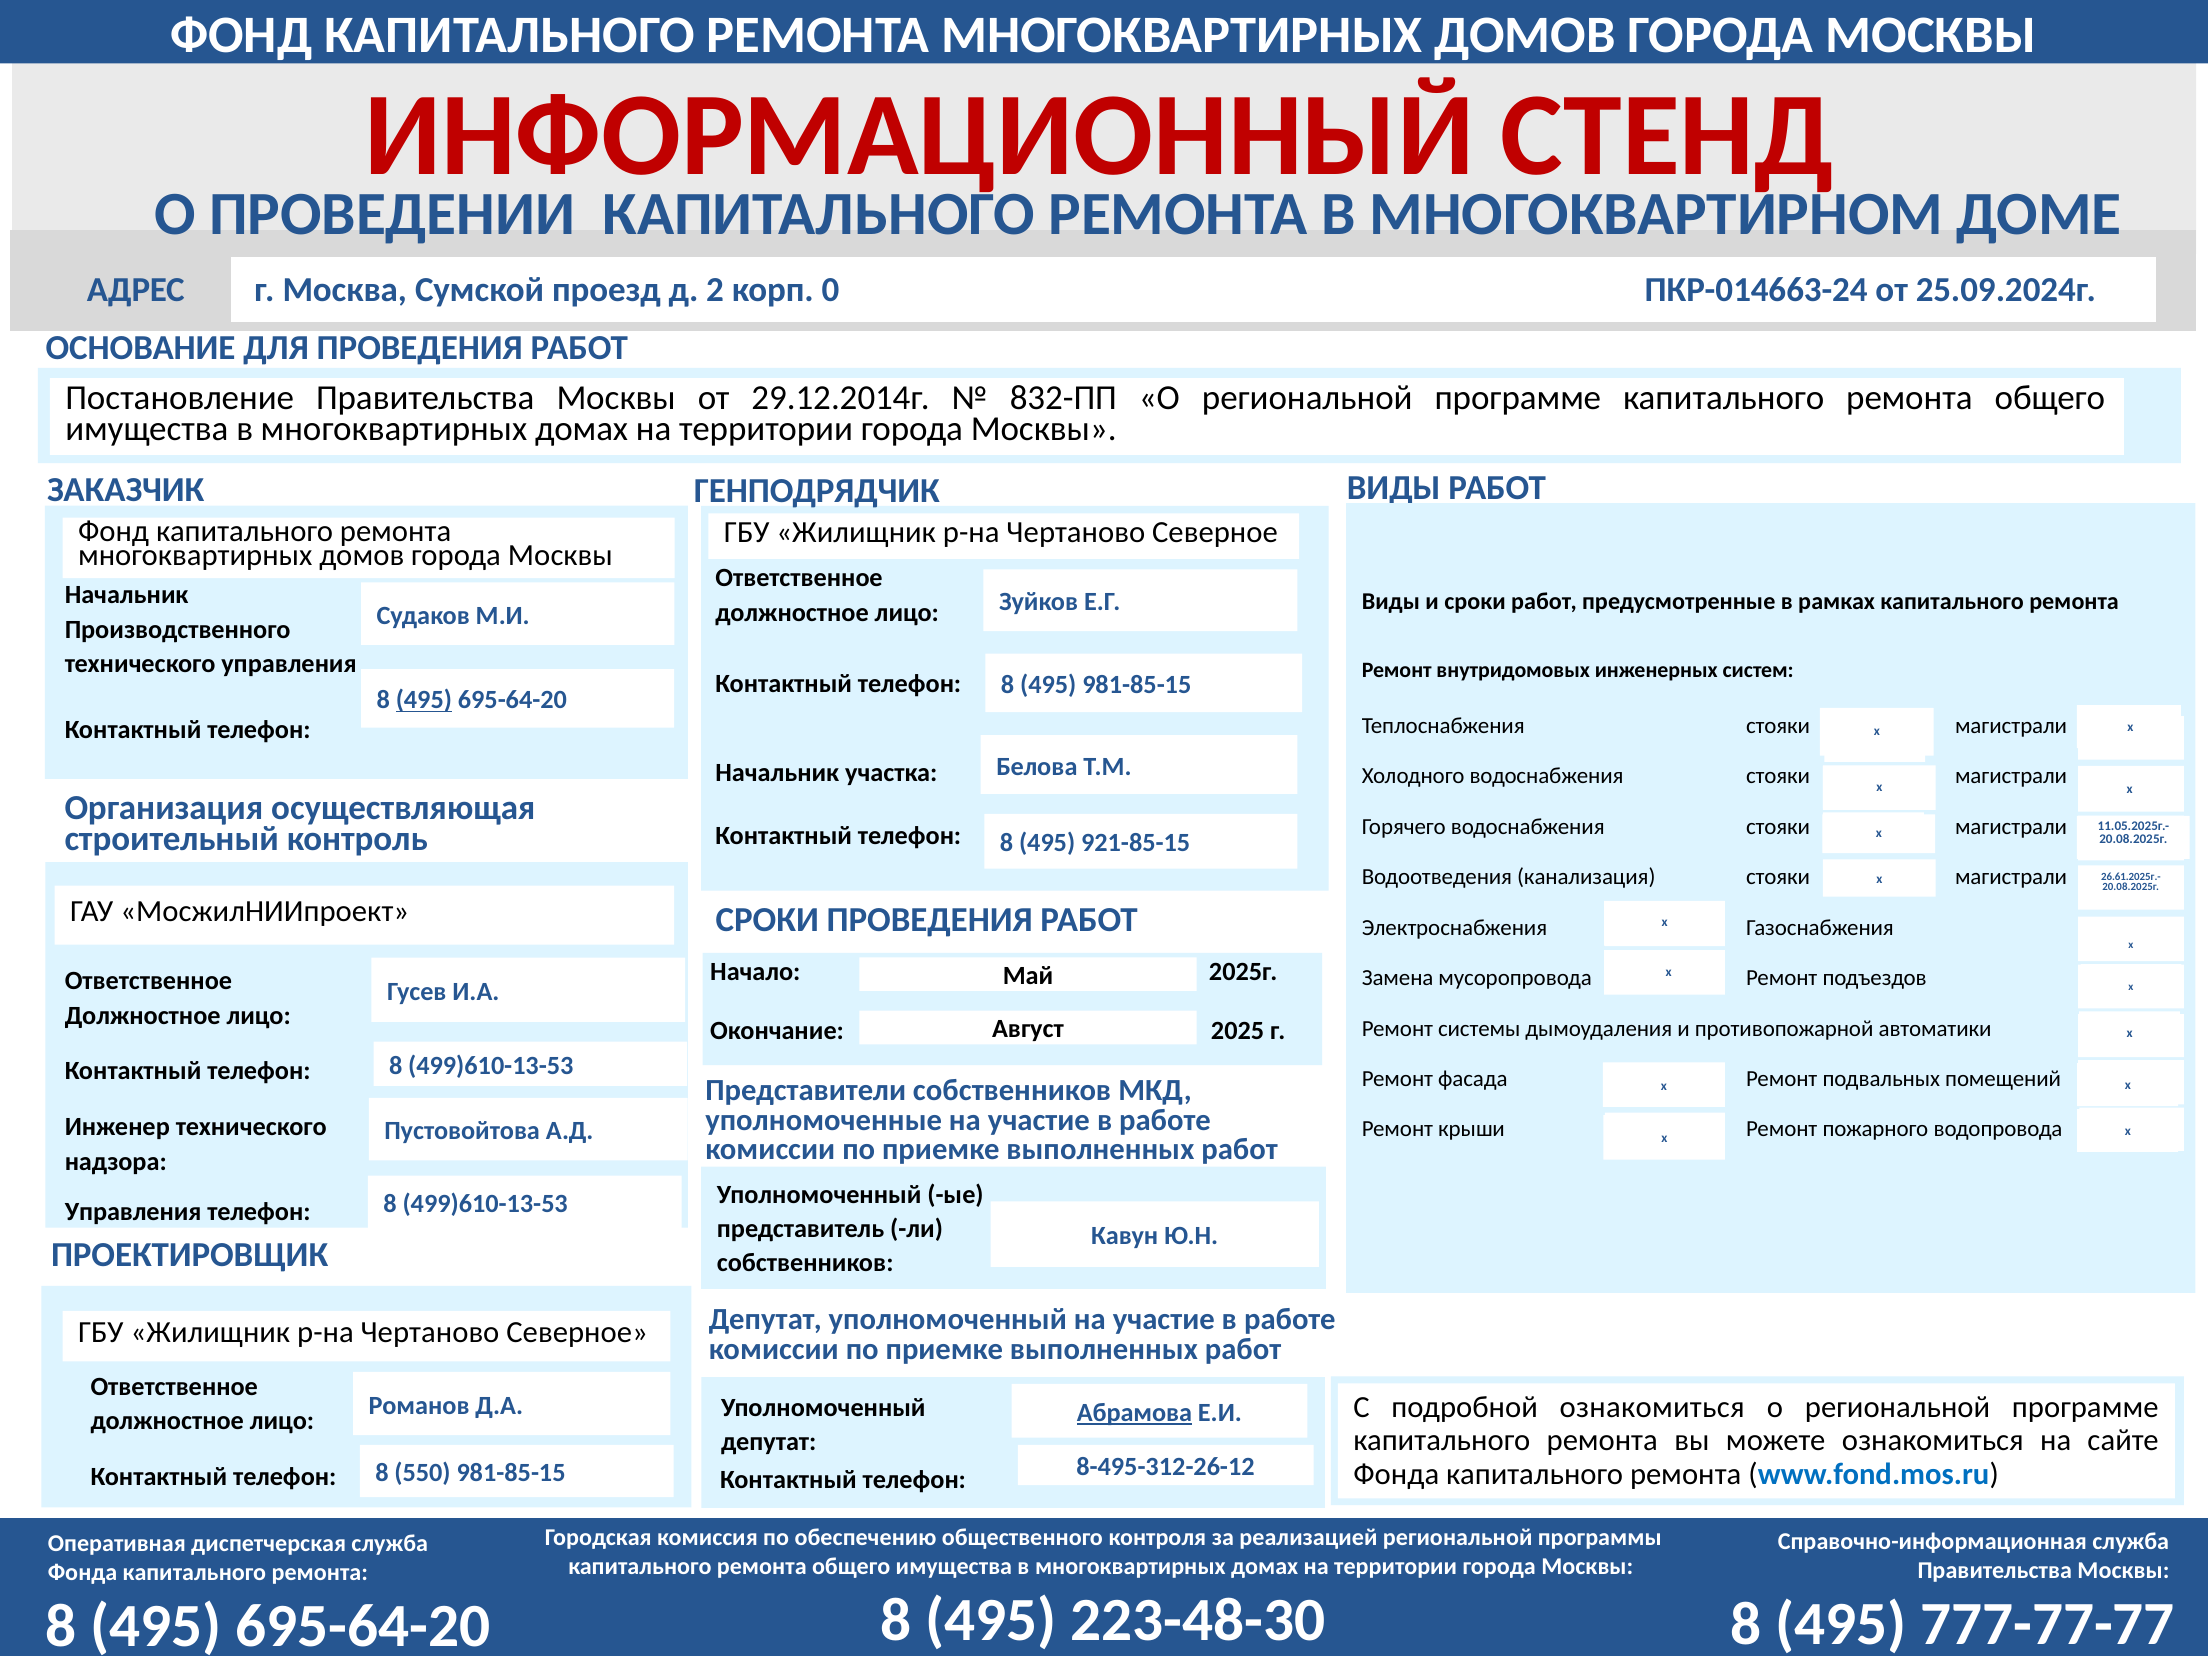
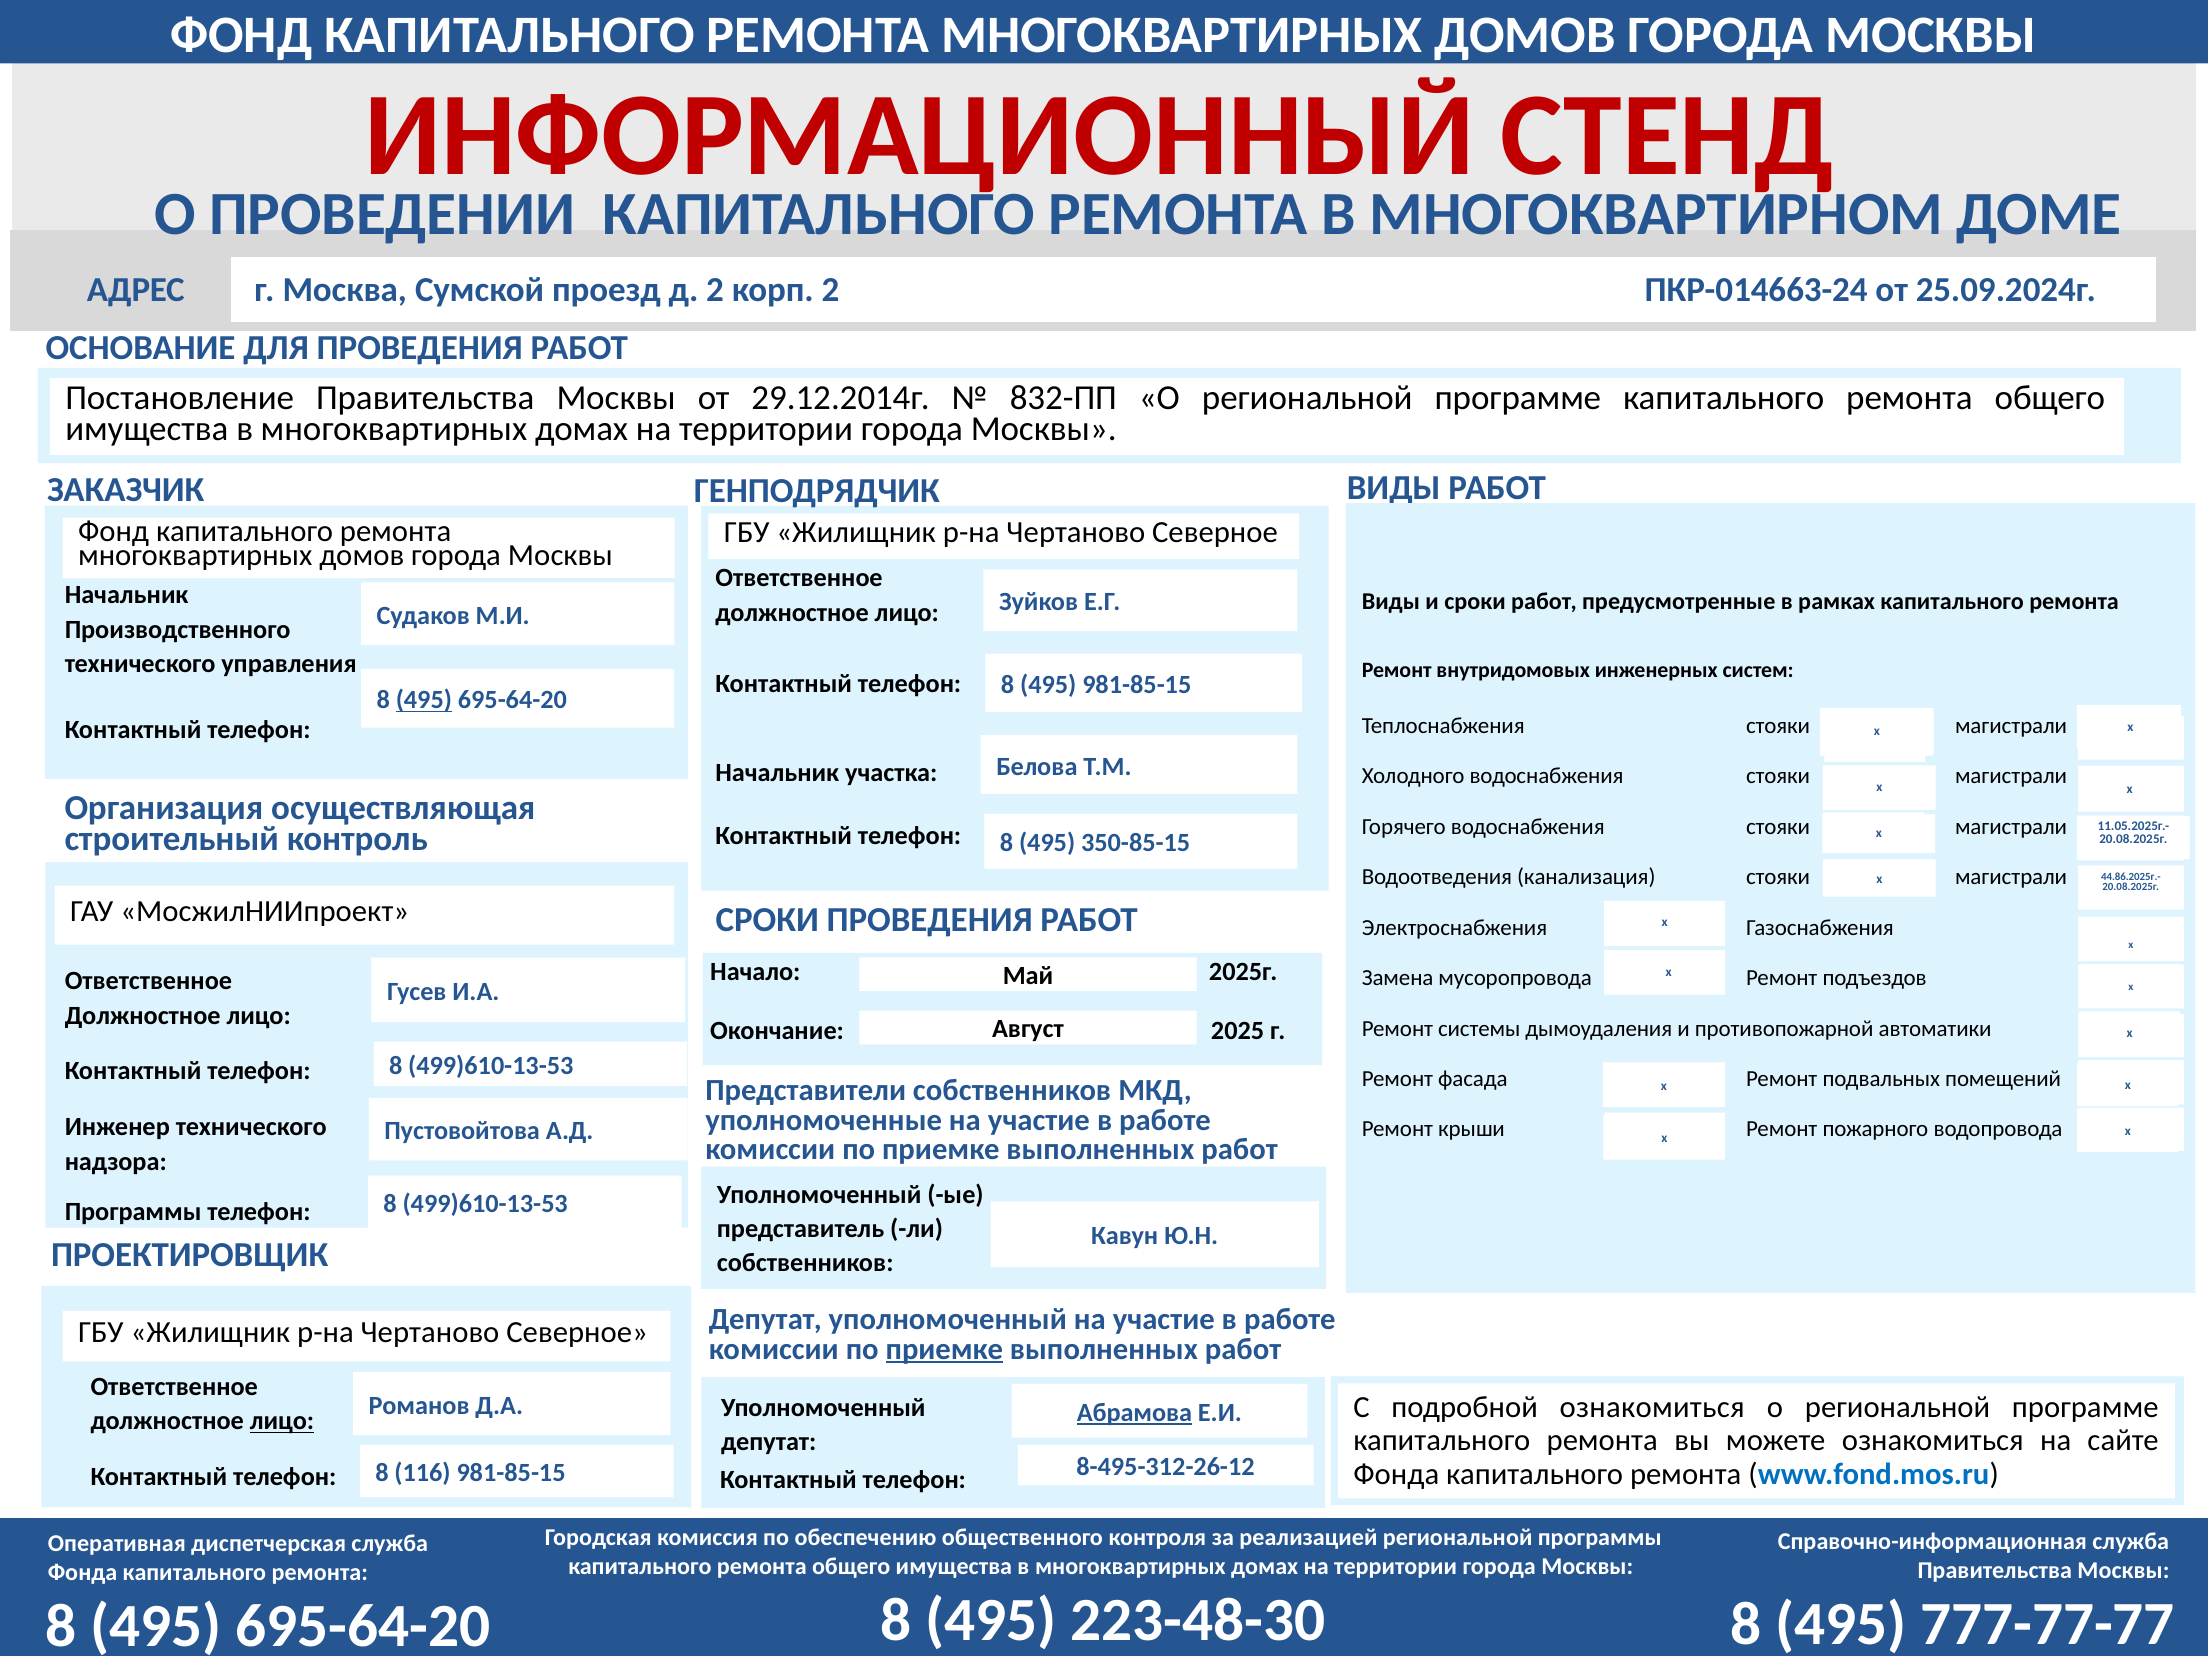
корп 0: 0 -> 2 (831, 290)
921-85-15: 921-85-15 -> 350-85-15 (1136, 843)
26.61.2025г.-: 26.61.2025г.- -> 44.86.2025г.- (2131, 877)
Управления: Управления -> Программы (133, 1212)
приемке underline: none -> present (944, 1349)
лицо underline: none -> present (282, 1421)
550: 550 -> 116 (423, 1473)
